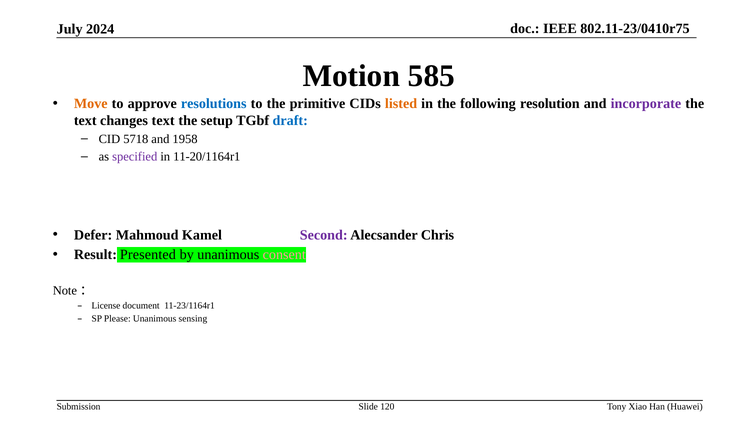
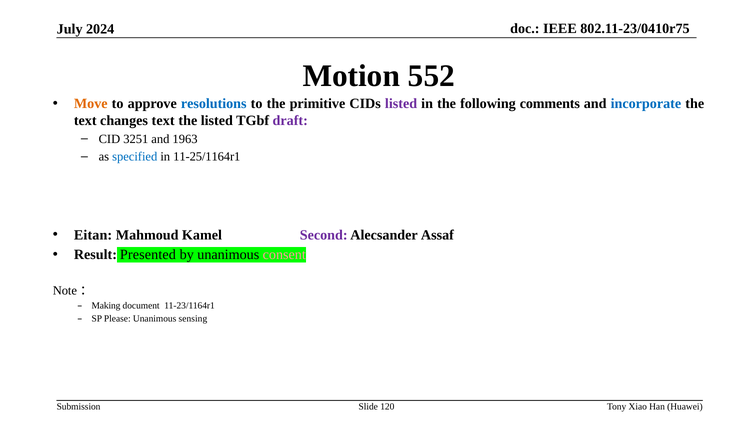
585: 585 -> 552 (431, 76)
listed colour: orange -> purple (401, 104)
resolution: resolution -> comments (550, 104)
incorporate colour: purple -> blue (646, 104)
the setup: setup -> listed (217, 121)
draft colour: blue -> purple (290, 121)
5718: 5718 -> 3251 (136, 139)
1958: 1958 -> 1963 (185, 139)
specified colour: purple -> blue (135, 157)
11-20/1164r1: 11-20/1164r1 -> 11-25/1164r1 (207, 157)
Defer: Defer -> Eitan (93, 235)
Chris: Chris -> Assaf (437, 235)
License: License -> Making (106, 305)
